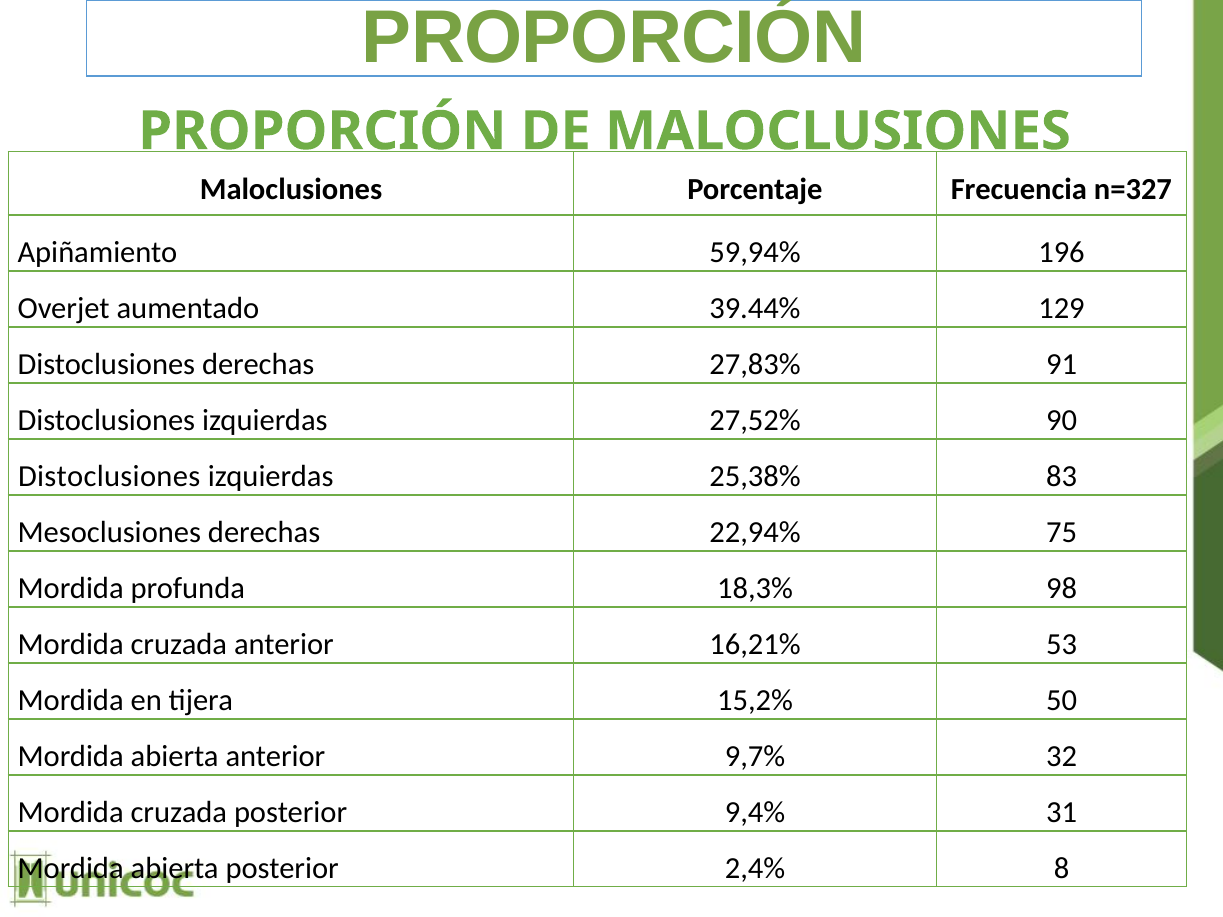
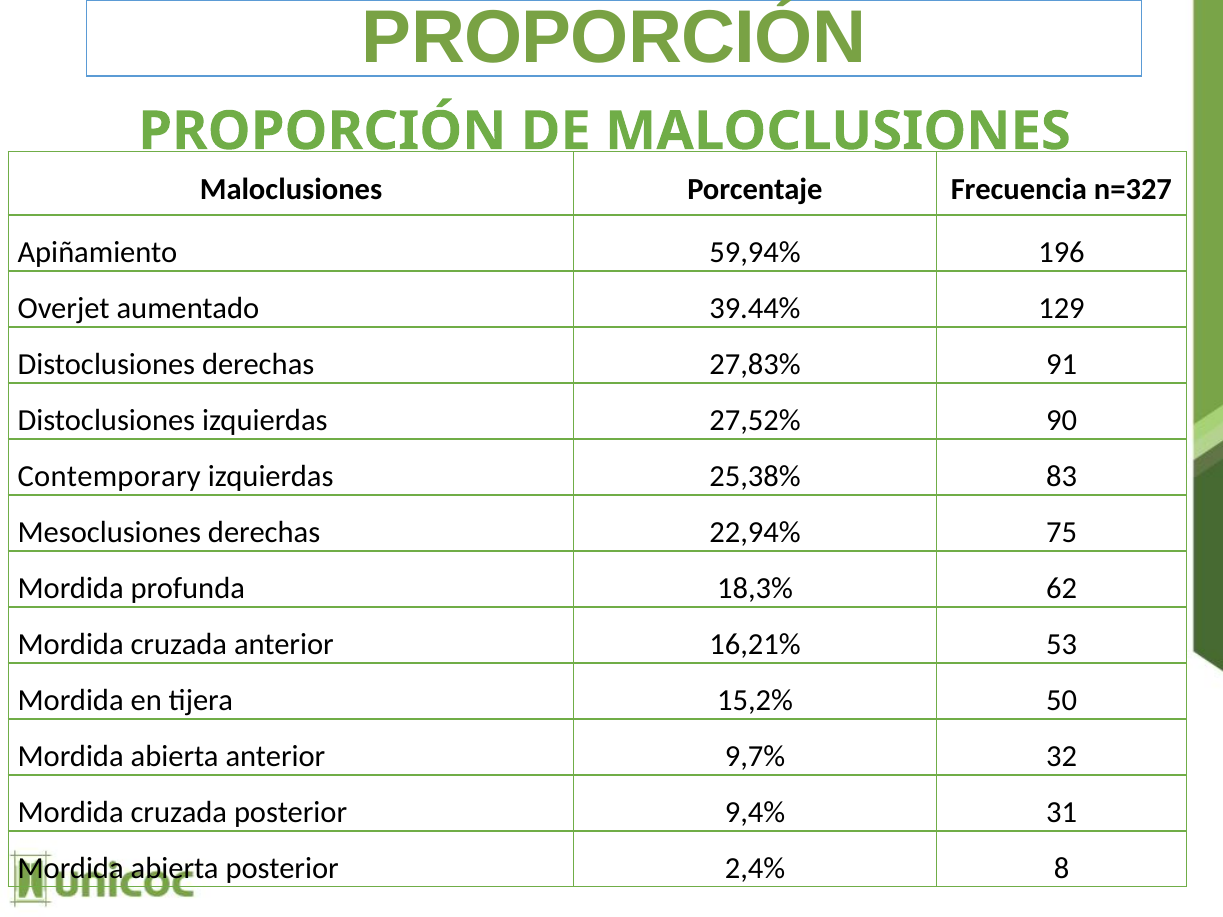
Distoclusiones: Distoclusiones -> Contemporary (109, 477)
98: 98 -> 62 (1062, 589)
